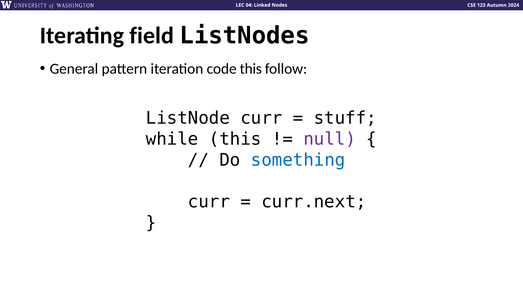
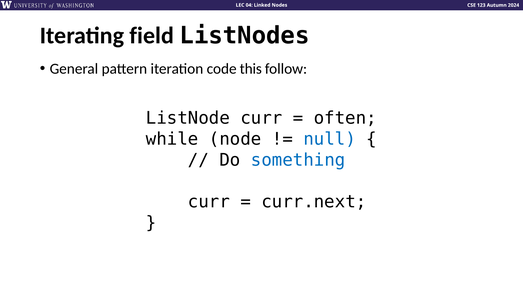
stuff: stuff -> often (345, 118)
while this: this -> node (235, 139)
null colour: purple -> blue (330, 139)
